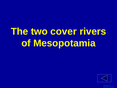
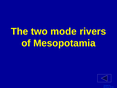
cover: cover -> mode (64, 31)
